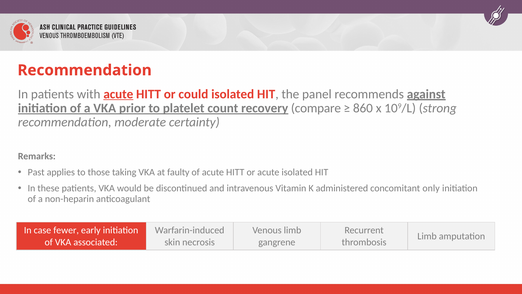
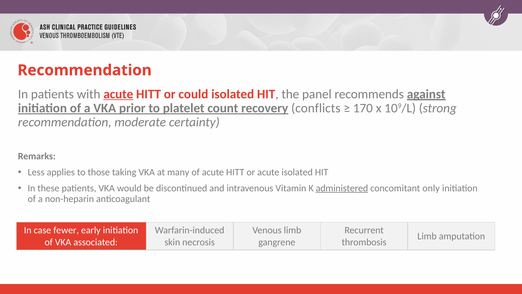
compare: compare -> conflicts (316, 108)
860: 860 -> 170 (363, 108)
Past: Past -> Less (36, 172)
faulty: faulty -> many (178, 172)
administered underline: none -> present (342, 188)
